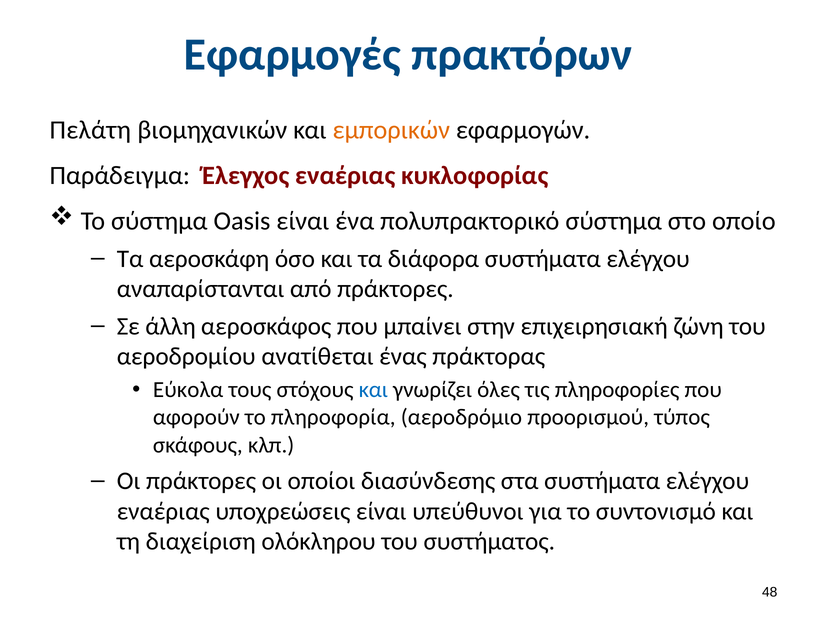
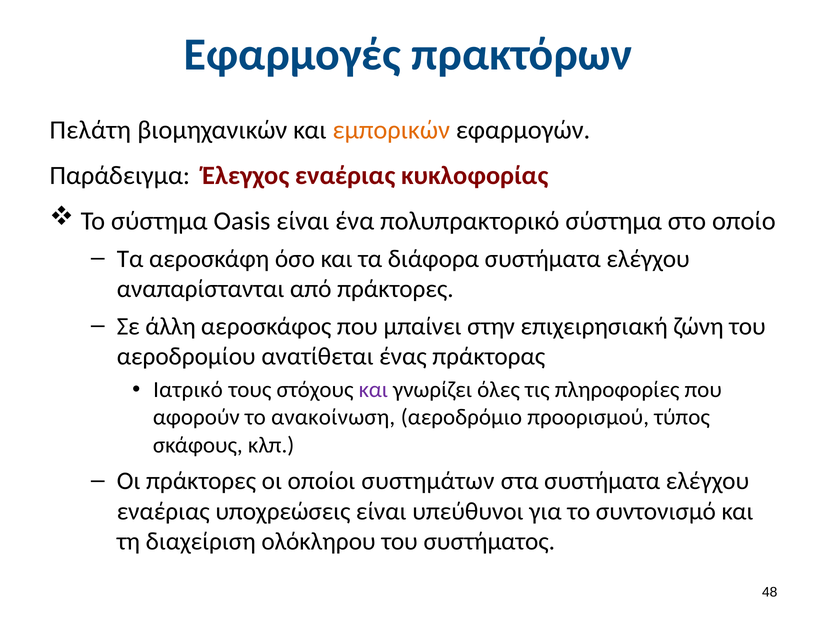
Εύκολα: Εύκολα -> Ιατρικό (188, 390)
και colour: blue -> purple (373, 390)
πληροφορία: πληροφορία -> ανακοίνωση (333, 418)
διασύνδεσης: διασύνδεσης -> συστημάτων (428, 481)
